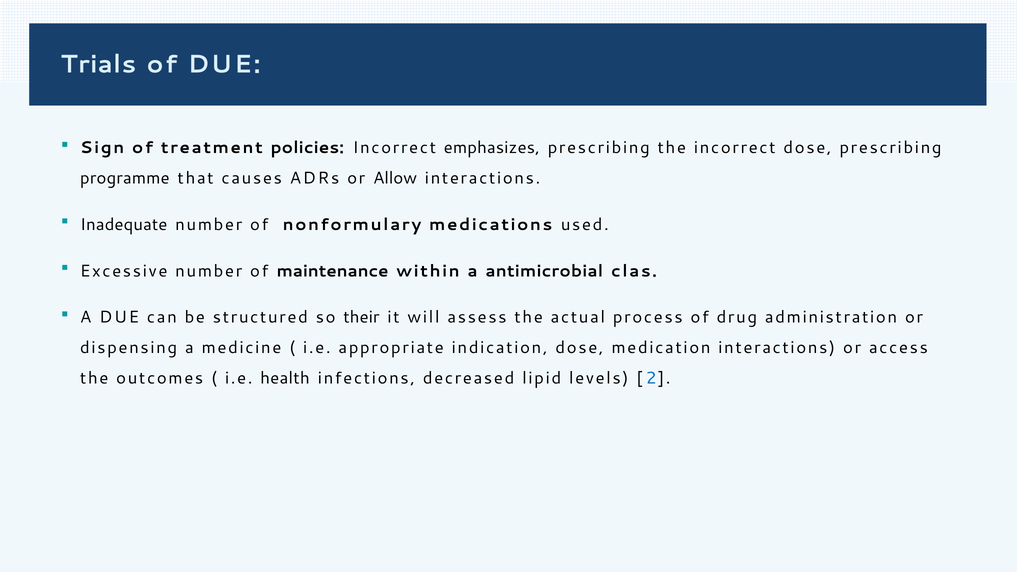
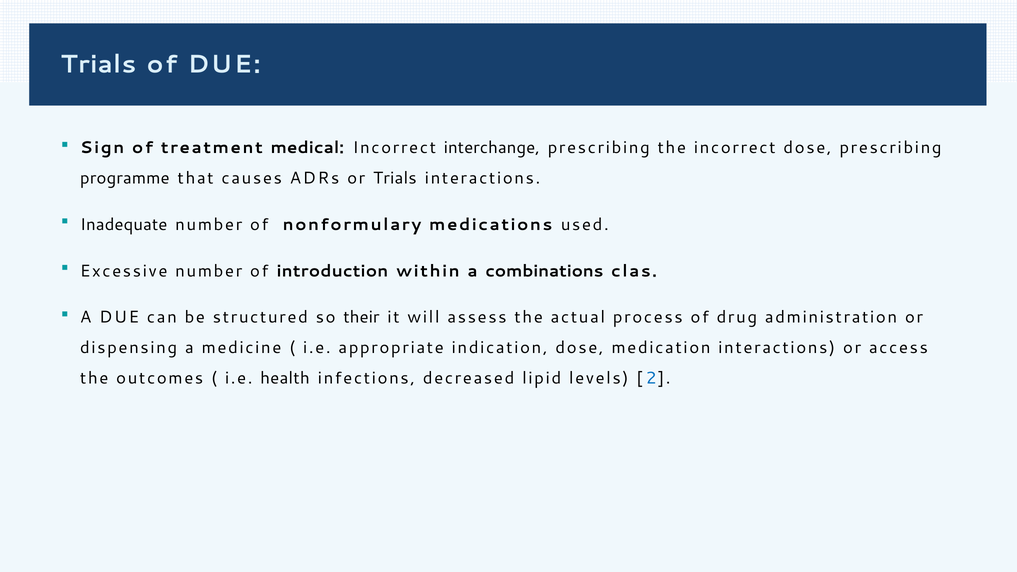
policies: policies -> medical (307, 148)
emphasizes: emphasizes -> interchange (492, 148)
or Allow: Allow -> Trials (395, 178)
maintenance: maintenance -> introduction (332, 271)
antimicrobial: antimicrobial -> combinations (544, 271)
